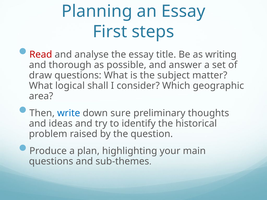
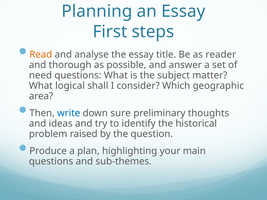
Read colour: red -> orange (41, 55)
writing: writing -> reader (221, 55)
draw: draw -> need (40, 75)
